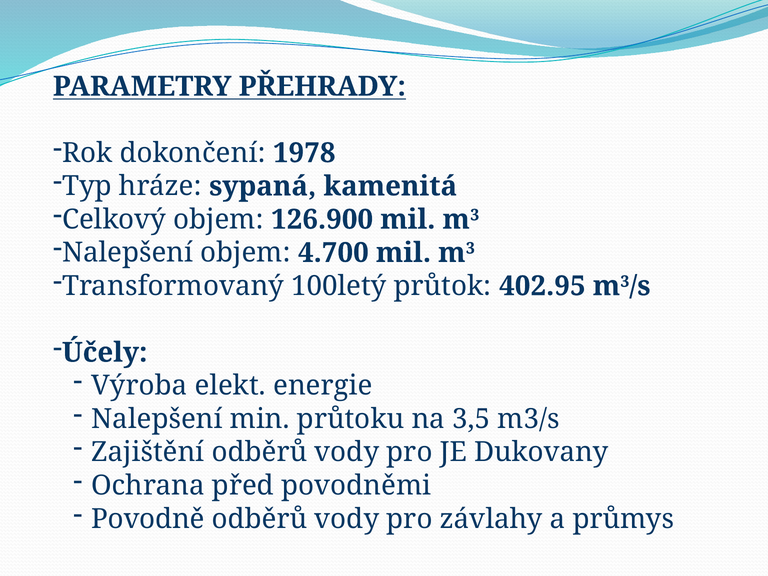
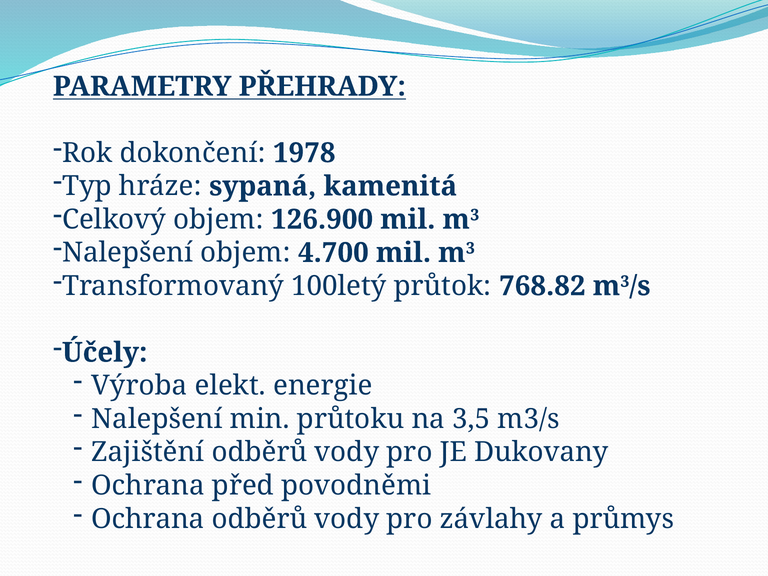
402.95: 402.95 -> 768.82 (542, 286)
Povodně: Povodně -> Ochrana (148, 519)
